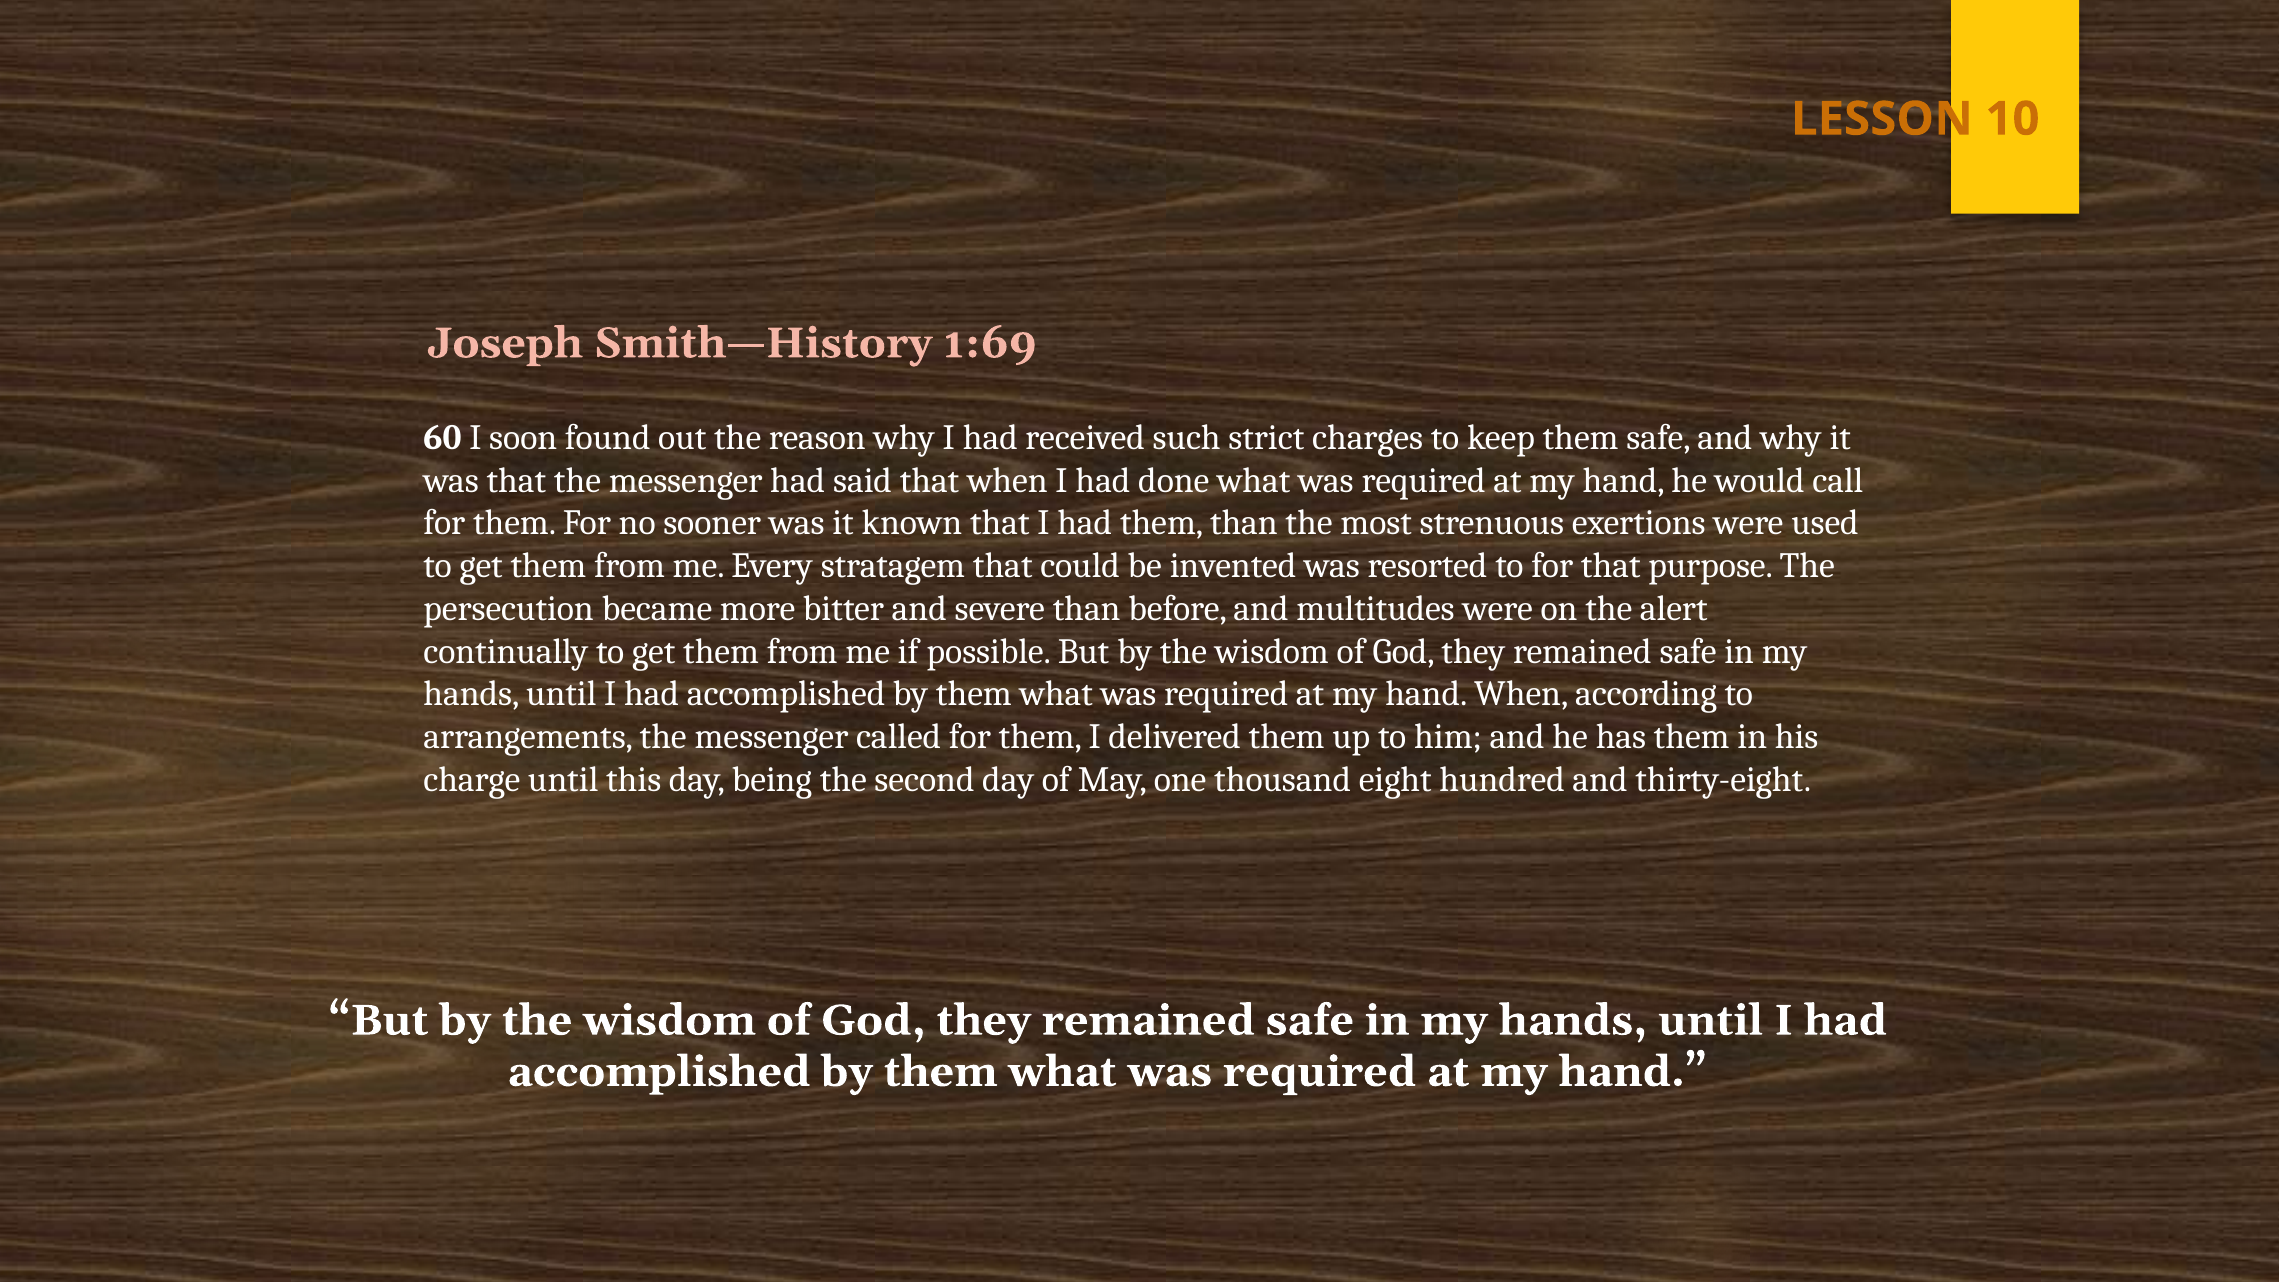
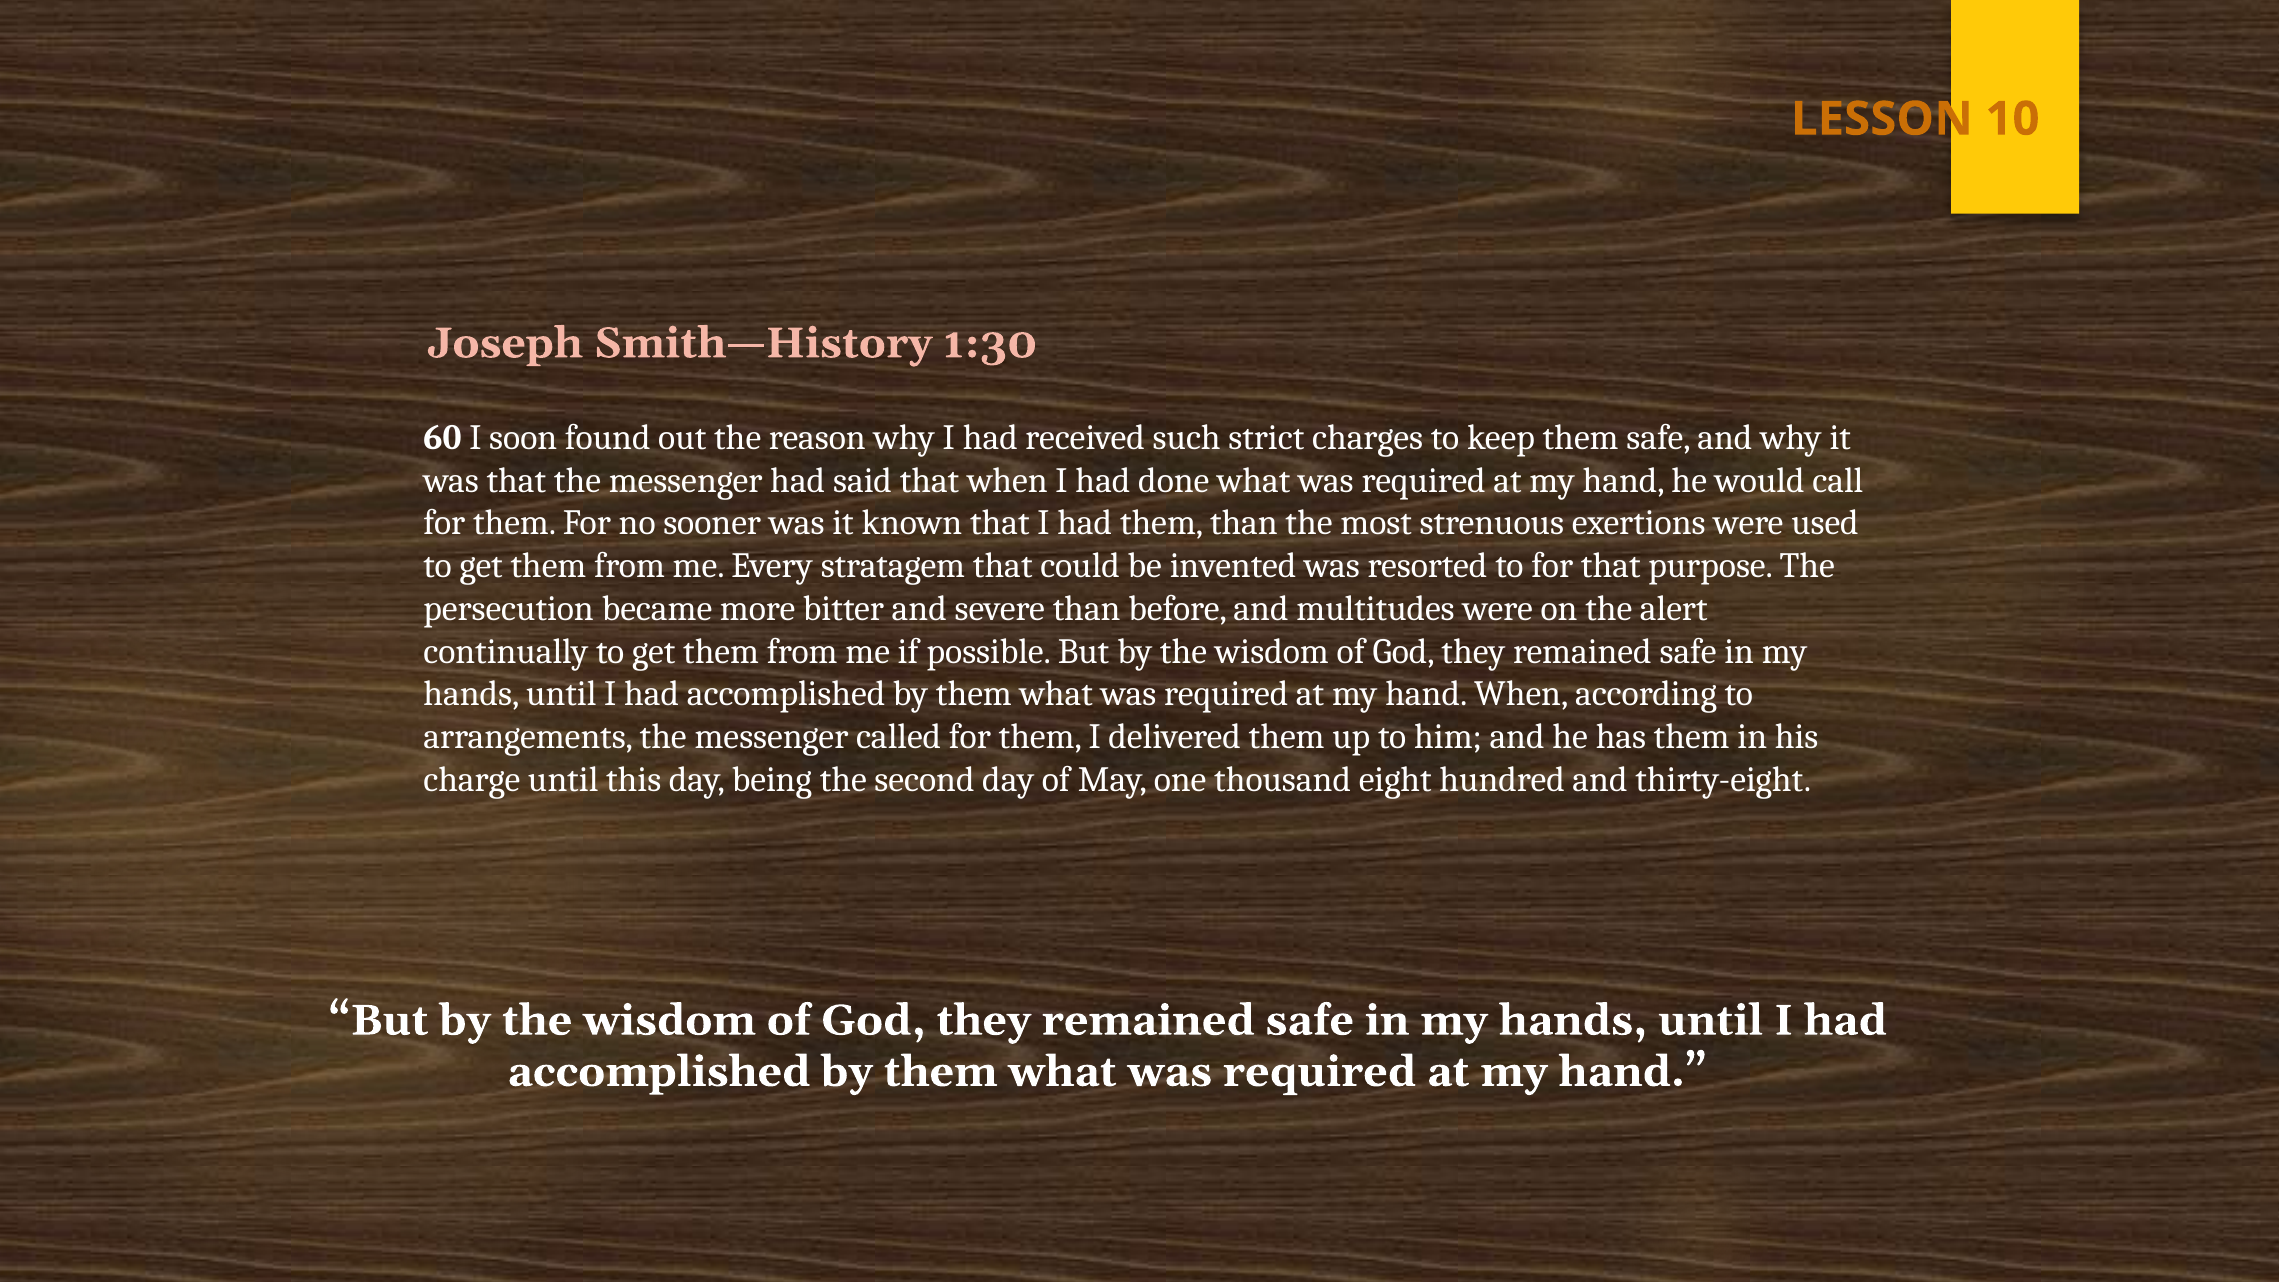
1:69: 1:69 -> 1:30 (990, 343)
